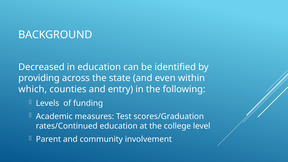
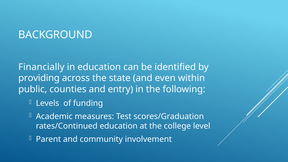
Decreased: Decreased -> Financially (41, 67)
which: which -> public (33, 89)
